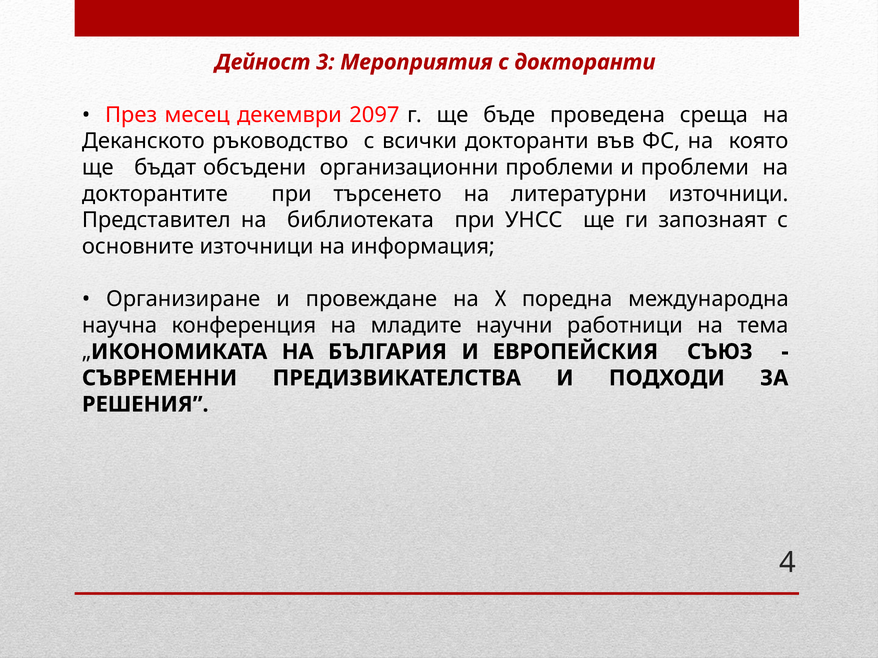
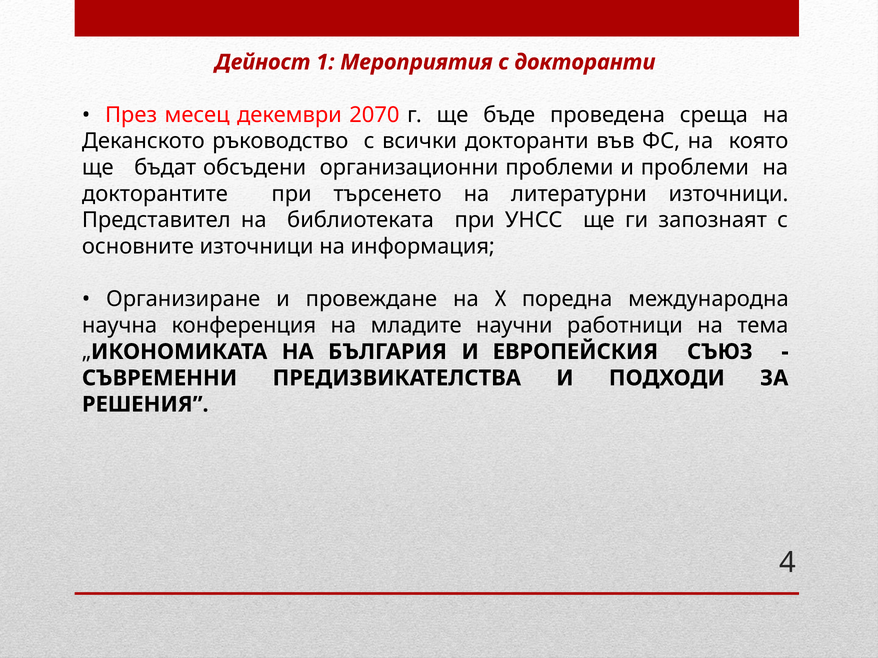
3: 3 -> 1 (325, 62)
2097: 2097 -> 2070 (374, 115)
